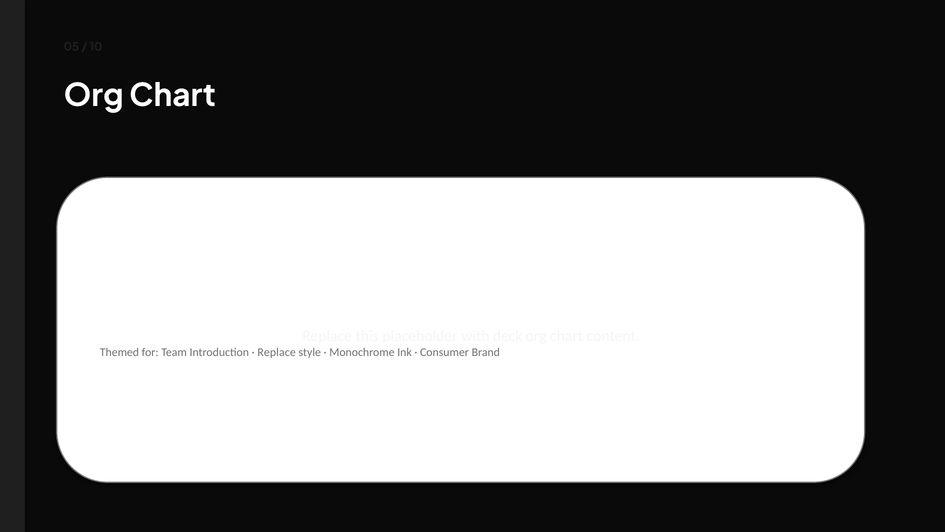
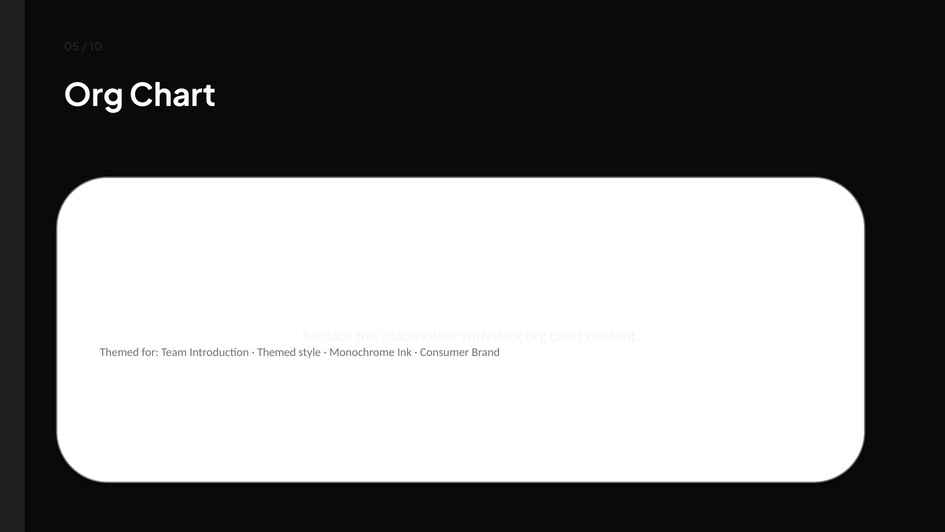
Replace: Replace -> Themed (277, 352)
